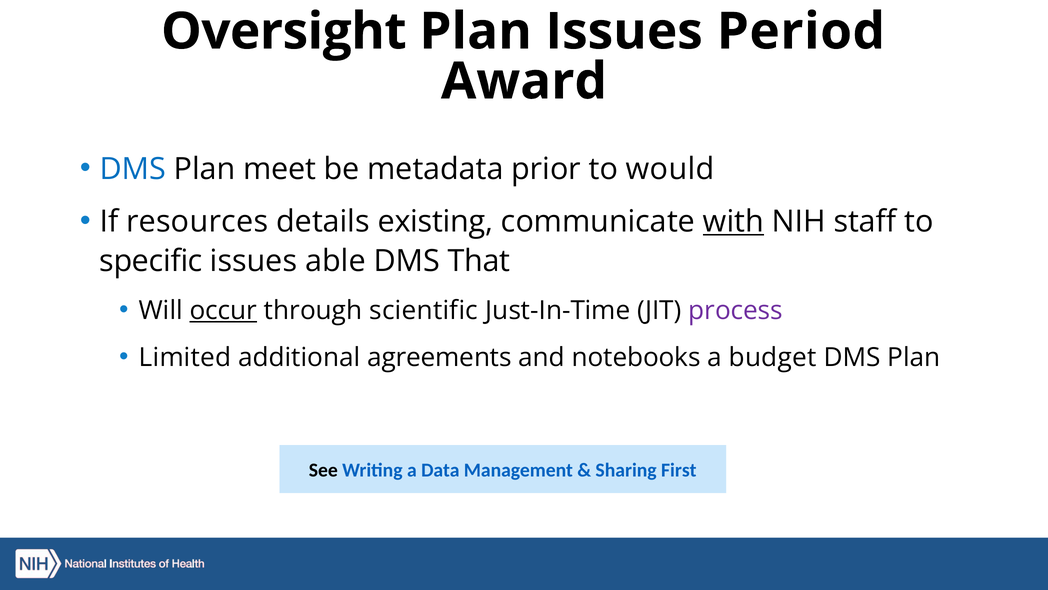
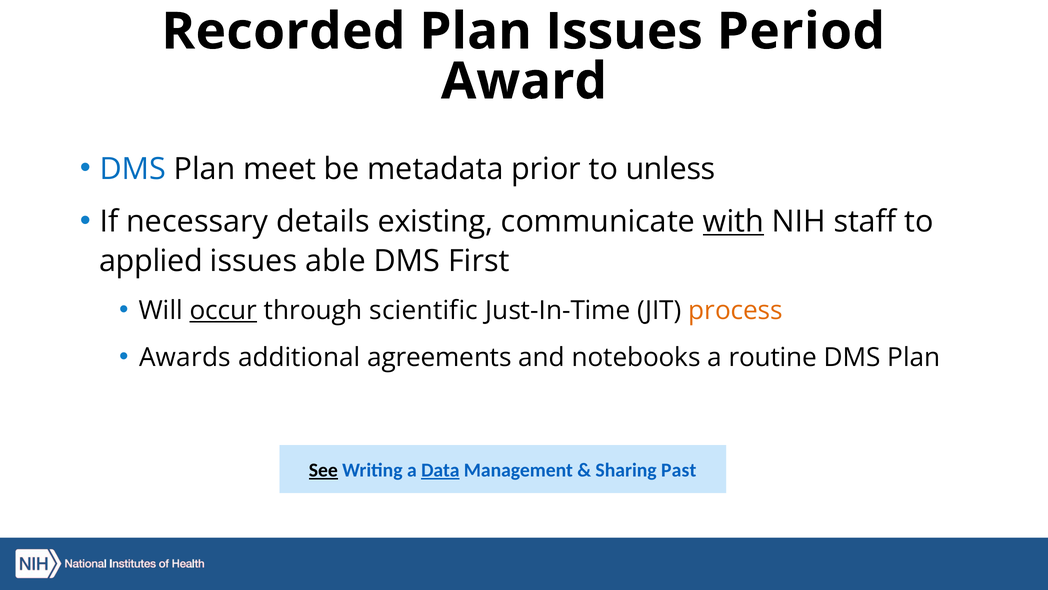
Oversight: Oversight -> Recorded (283, 32)
would: would -> unless (670, 169)
resources: resources -> necessary (197, 221)
specific: specific -> applied (151, 261)
That: That -> First (479, 261)
process colour: purple -> orange (736, 310)
Limited: Limited -> Awards (185, 357)
budget: budget -> routine (773, 357)
See underline: none -> present (323, 470)
Data underline: none -> present (440, 470)
First: First -> Past (679, 470)
